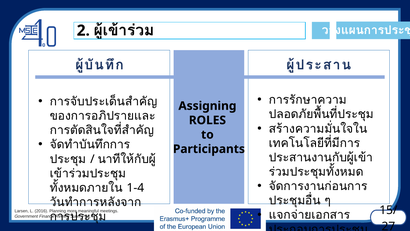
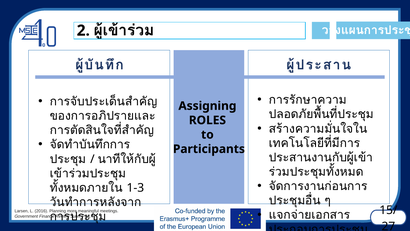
1-4: 1-4 -> 1-3 (135, 188)
